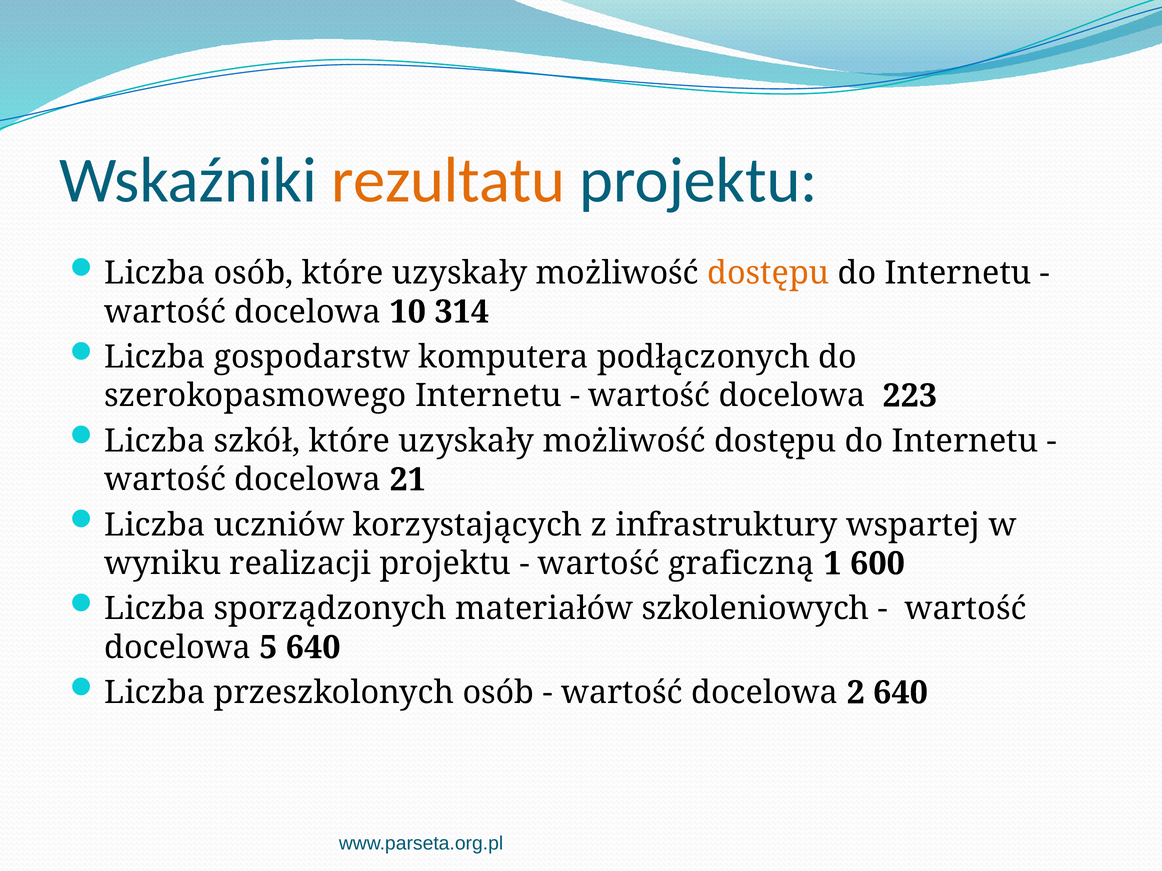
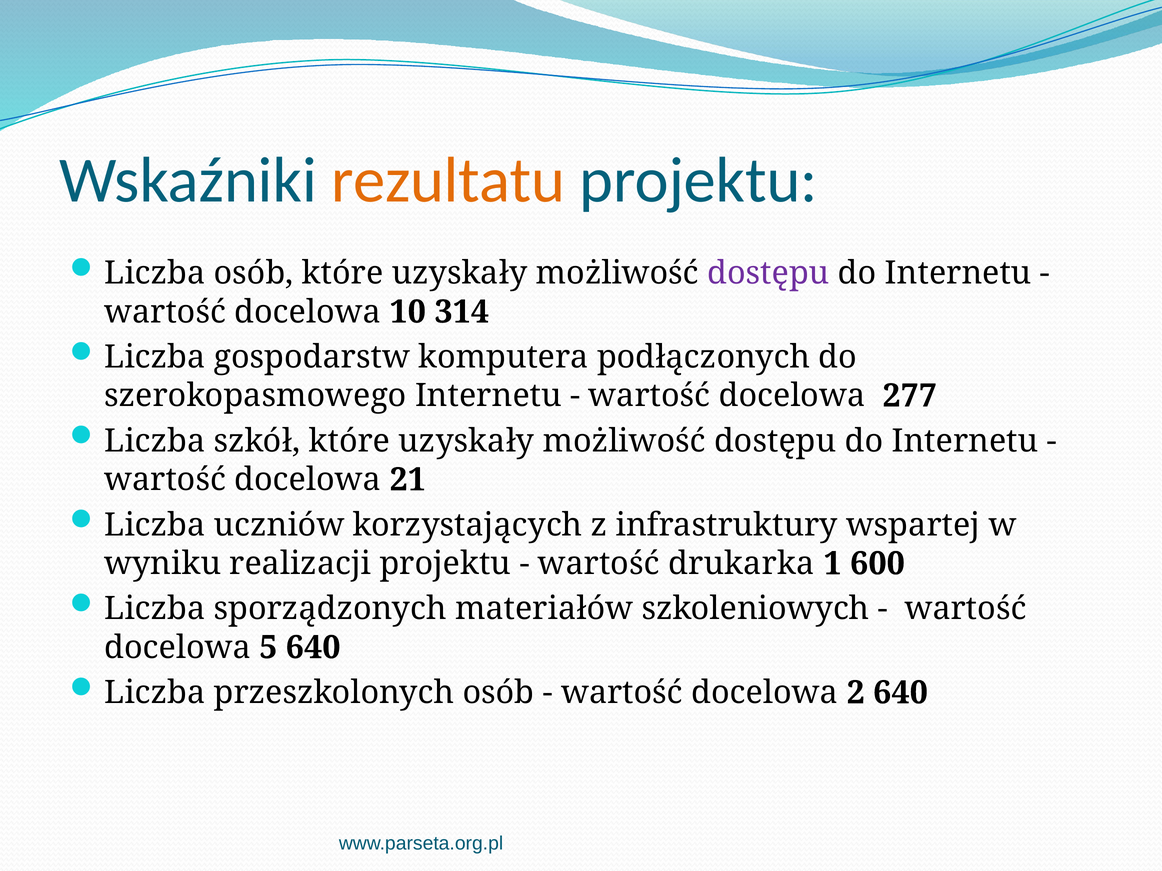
dostępu colour: orange -> purple (768, 273)
223: 223 -> 277 (910, 396)
graficzną: graficzną -> drukarka (741, 564)
